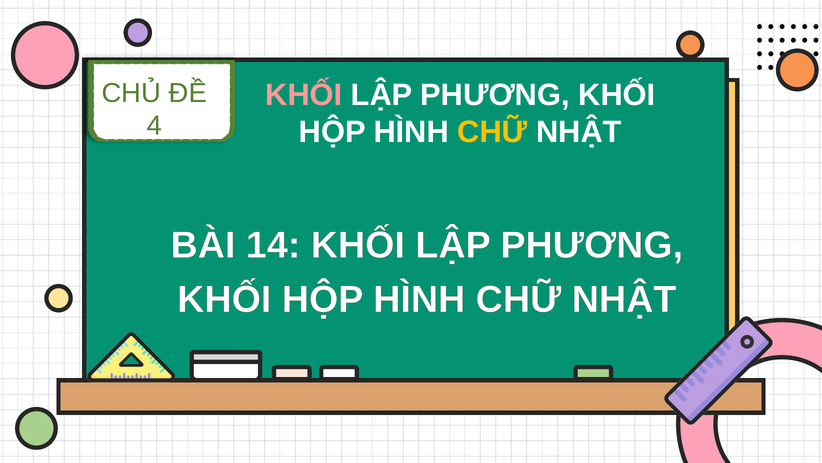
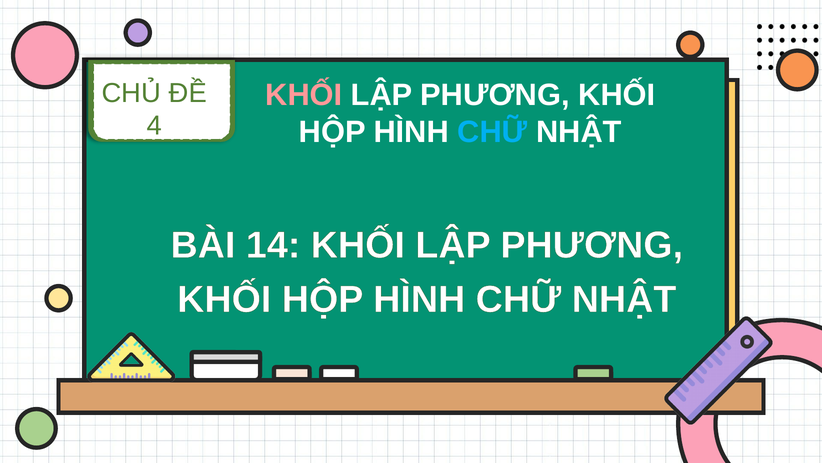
CHỮ colour: yellow -> light blue (492, 132)
